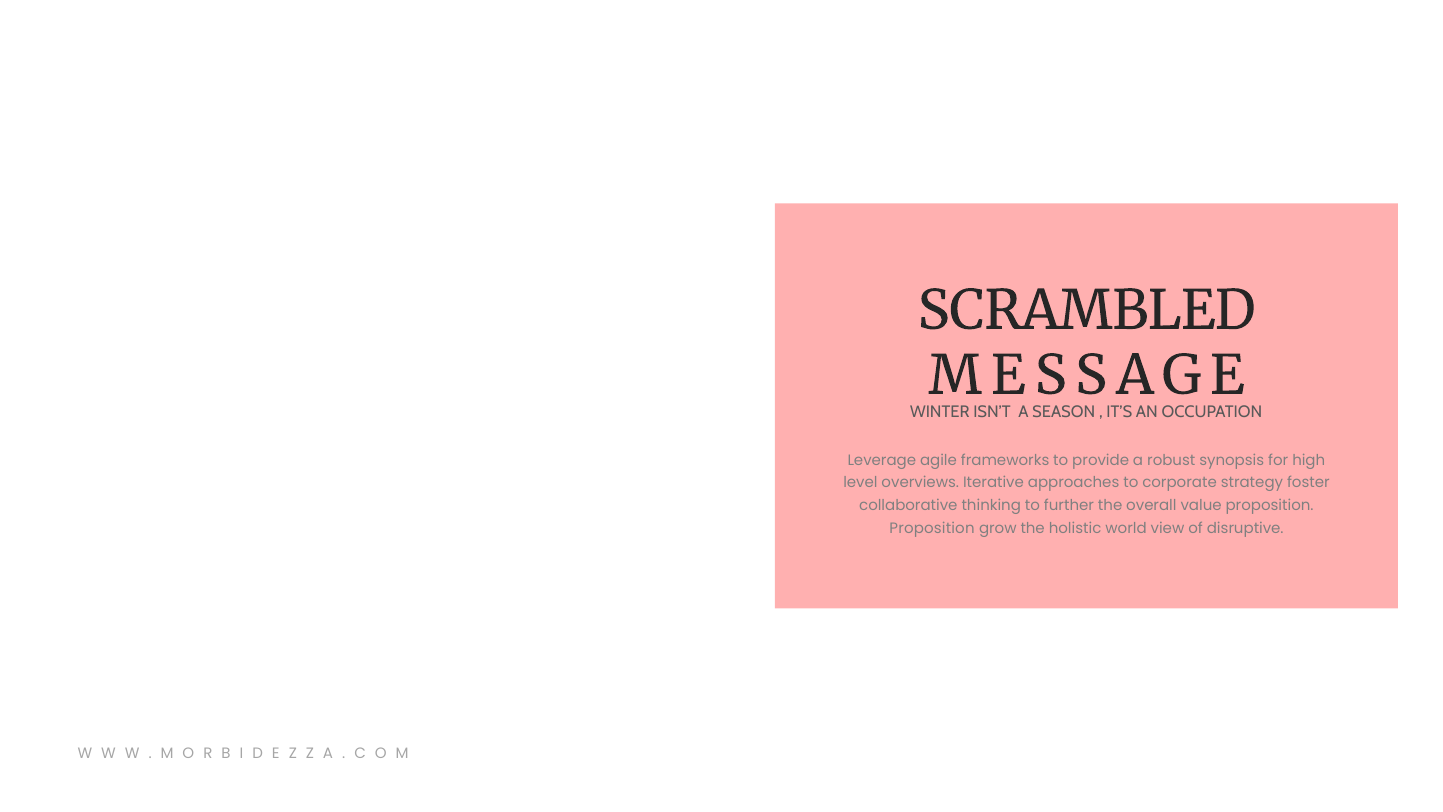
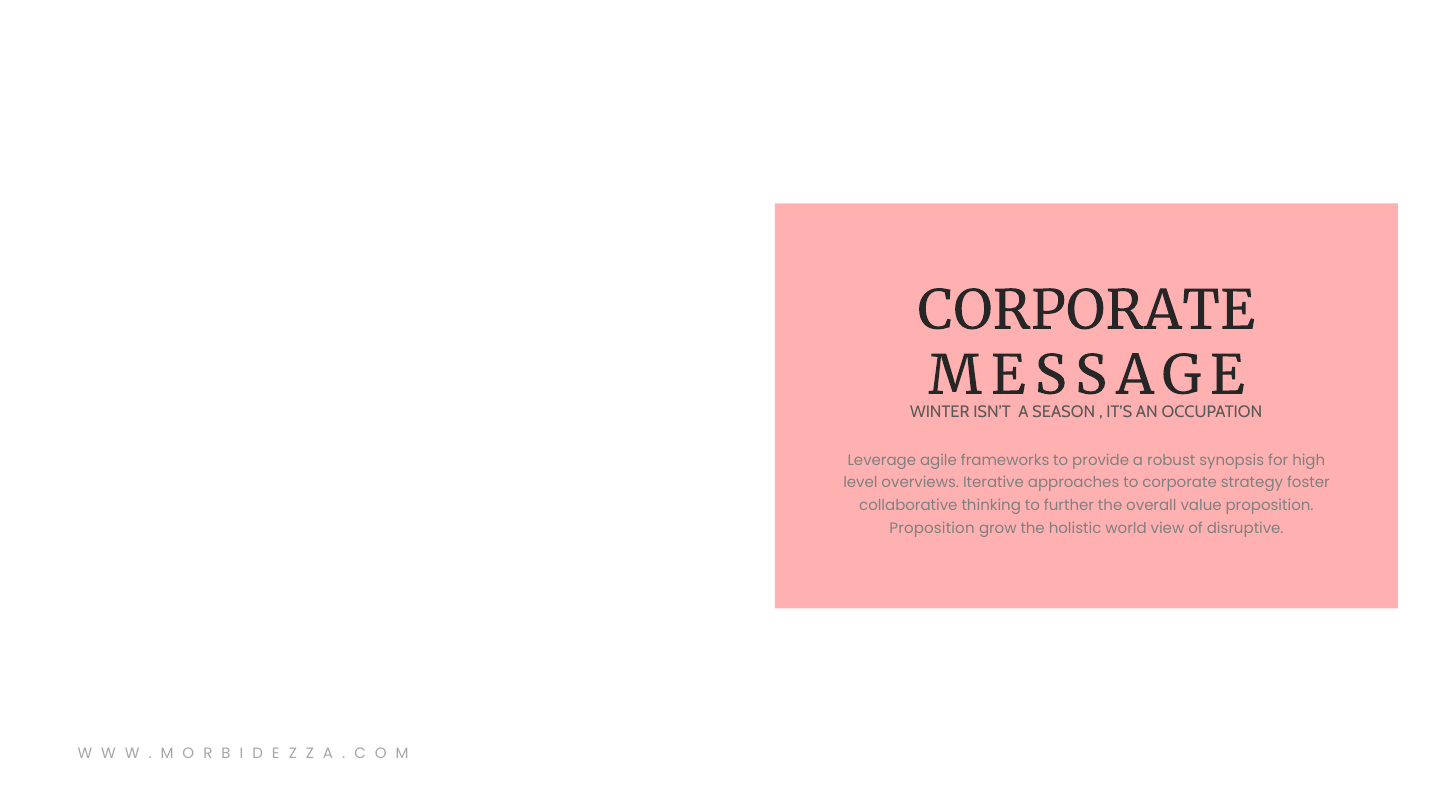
SCRAMBLED: SCRAMBLED -> CORPORATE (1086, 311)
